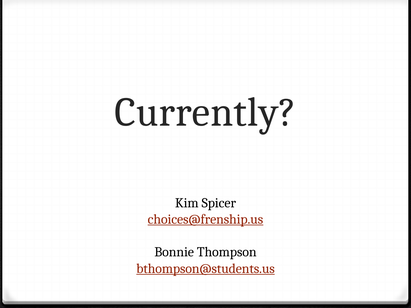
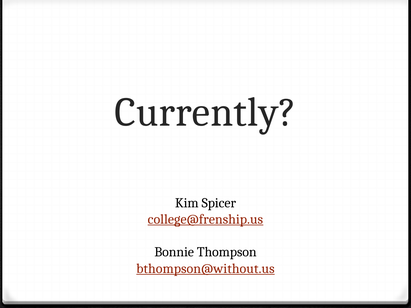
choices@frenship.us: choices@frenship.us -> college@frenship.us (205, 219)
bthompson@students.us: bthompson@students.us -> bthompson@without.us (205, 269)
